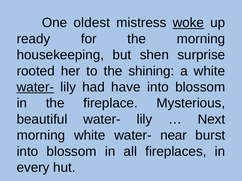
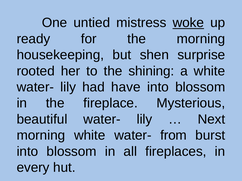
oldest: oldest -> untied (92, 23)
water- underline: present -> none (35, 87)
near: near -> from (174, 136)
